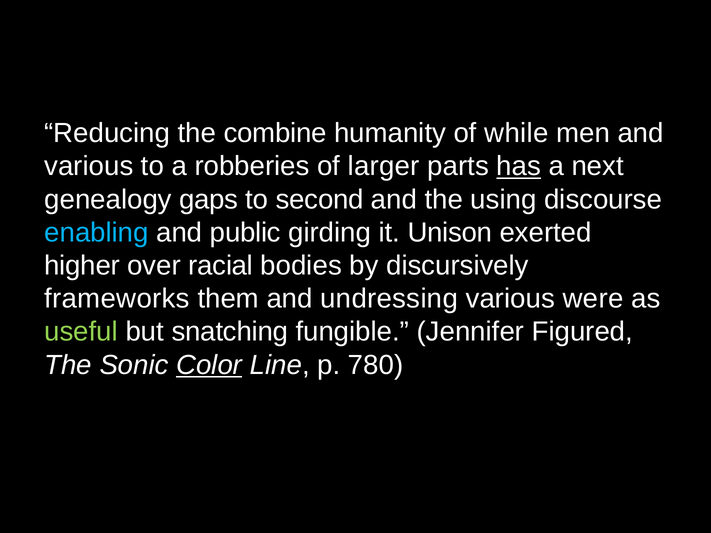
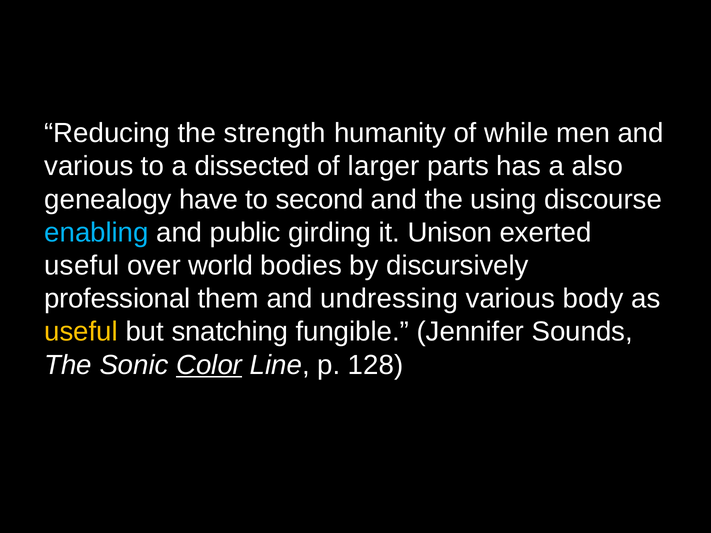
combine: combine -> strength (275, 133)
robberies: robberies -> dissected (252, 166)
has underline: present -> none (519, 166)
next: next -> also (598, 166)
gaps: gaps -> have (209, 200)
higher: higher -> useful (82, 266)
racial: racial -> world (221, 266)
frameworks: frameworks -> professional (117, 299)
were: were -> body (593, 299)
useful colour: light green -> yellow (81, 332)
Figured: Figured -> Sounds (582, 332)
780: 780 -> 128 (376, 365)
